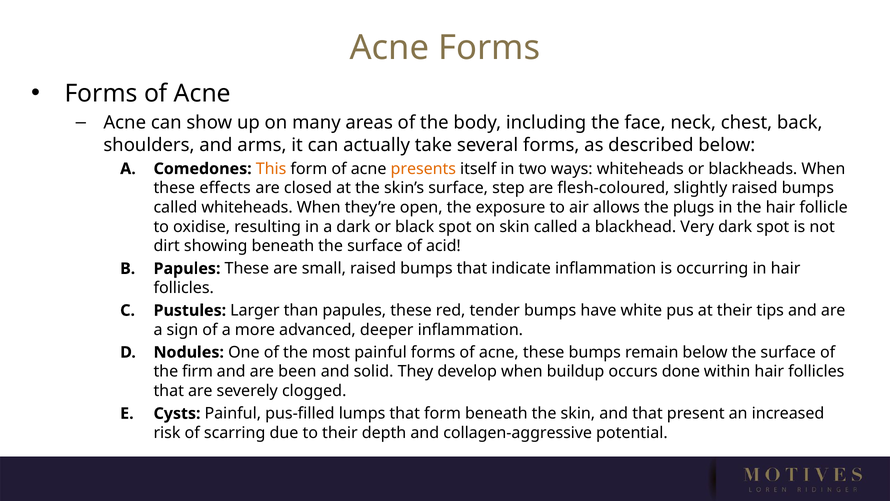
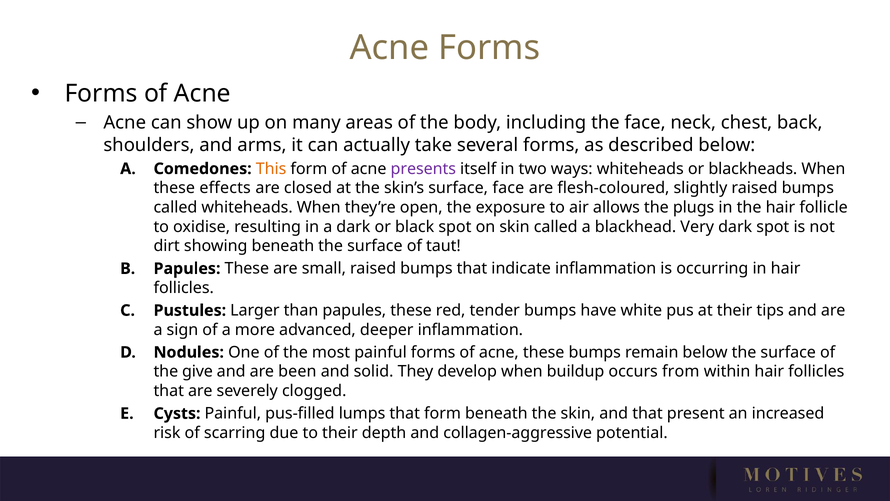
presents colour: orange -> purple (423, 169)
surface step: step -> face (508, 188)
acid: acid -> taut (443, 246)
firm: firm -> give (198, 371)
done: done -> from (681, 371)
